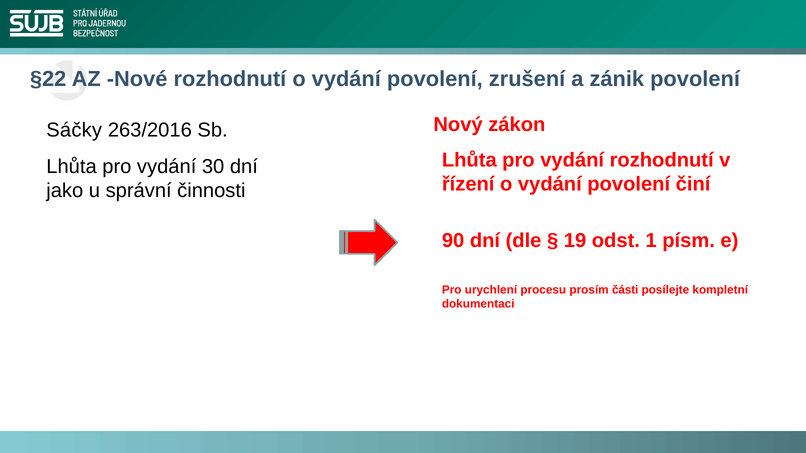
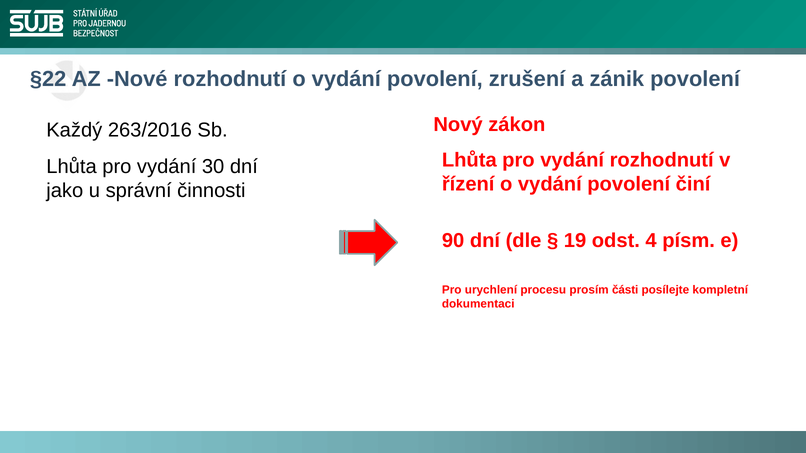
Sáčky: Sáčky -> Každý (74, 130)
1: 1 -> 4 (651, 241)
